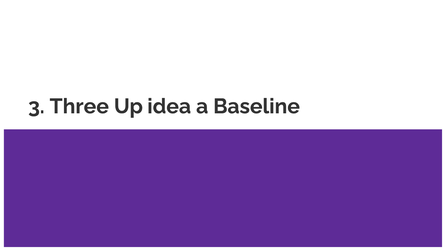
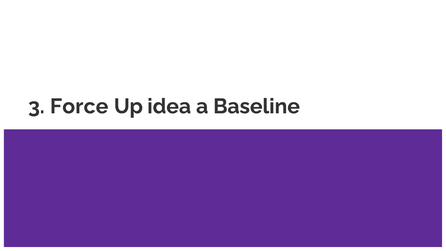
Three: Three -> Force (79, 106)
